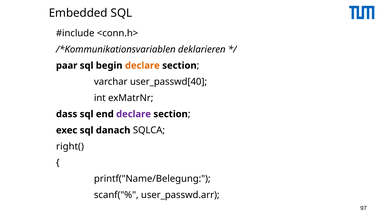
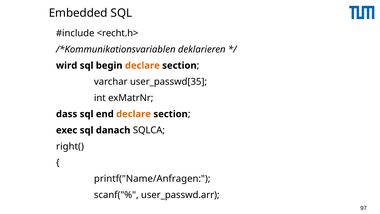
<conn.h>: <conn.h> -> <recht.h> (118, 33)
paar: paar -> wird (67, 65)
user_passwd[40: user_passwd[40 -> user_passwd[35 (169, 82)
declare colour: purple -> orange (134, 114)
printf("Name/Belegung: printf("Name/Belegung -> printf("Name/Anfragen (152, 179)
